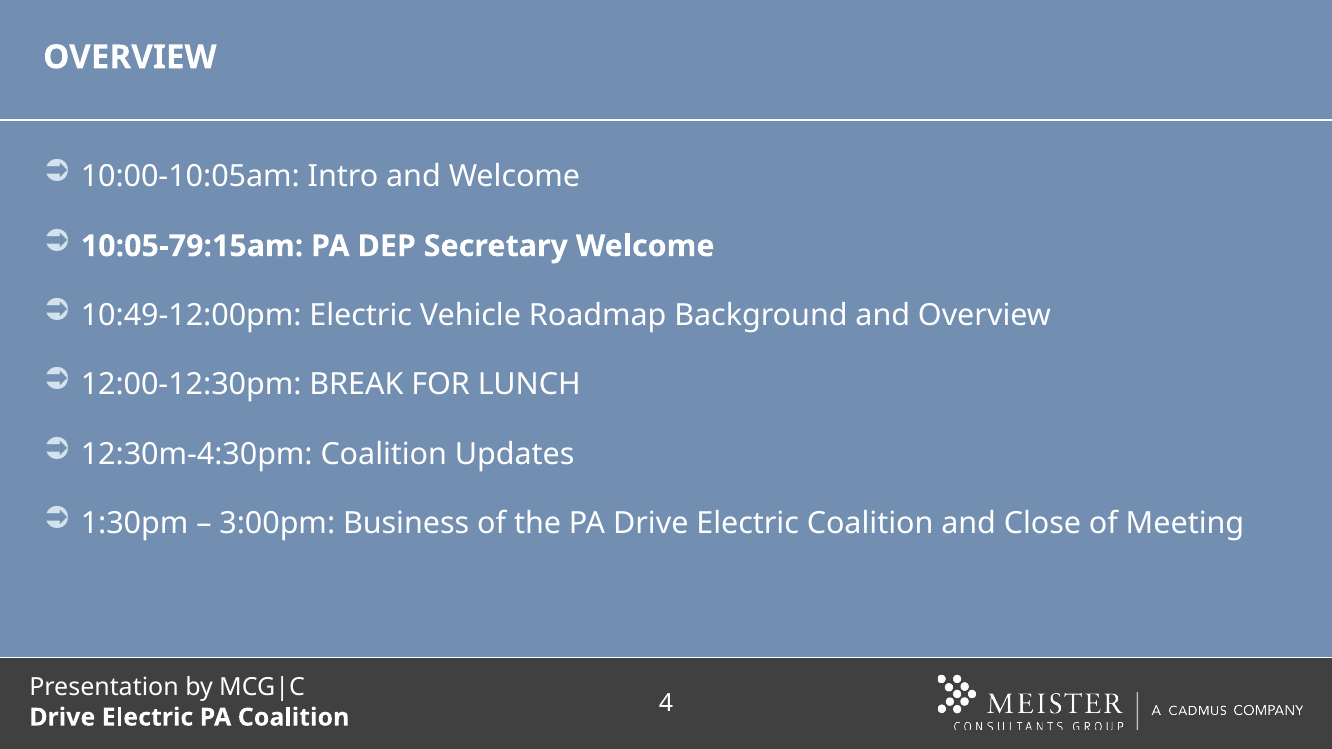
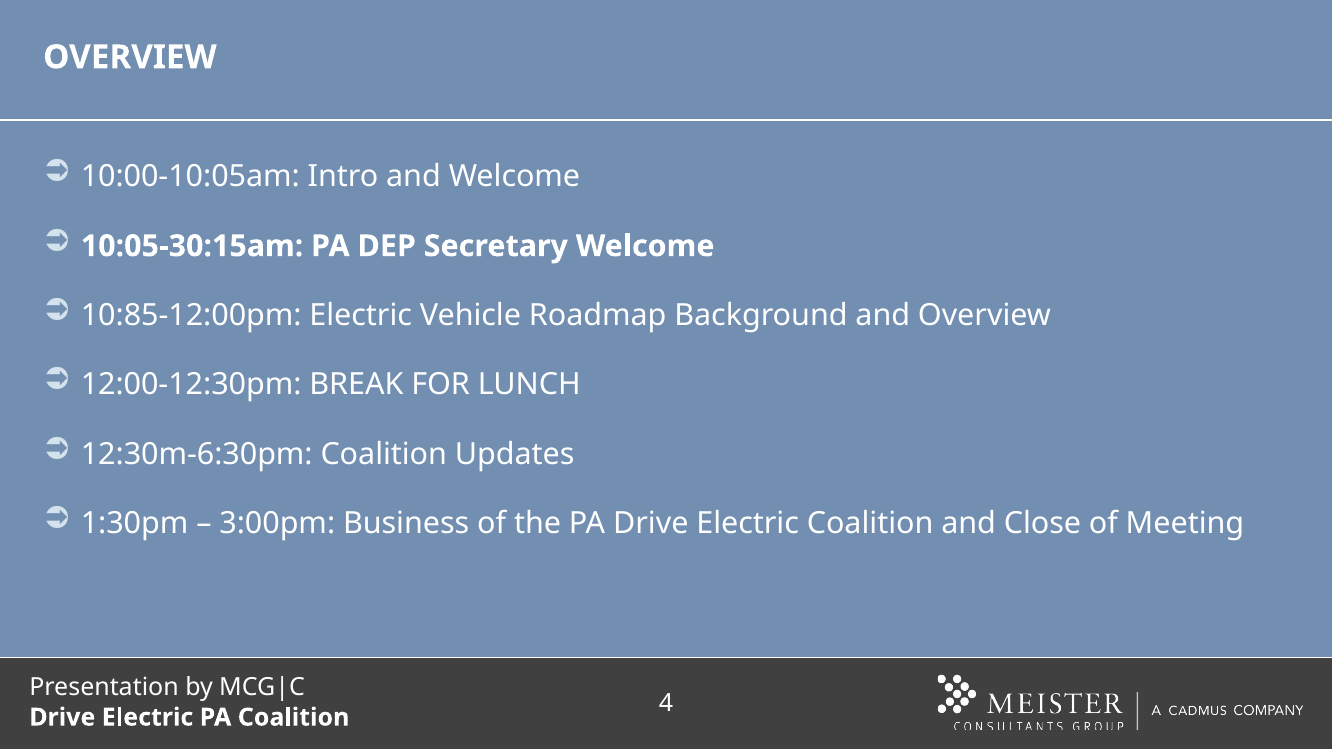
10:05-79:15am: 10:05-79:15am -> 10:05-30:15am (192, 246)
10:49-12:00pm: 10:49-12:00pm -> 10:85-12:00pm (191, 316)
12:30m-4:30pm: 12:30m-4:30pm -> 12:30m-6:30pm (197, 454)
